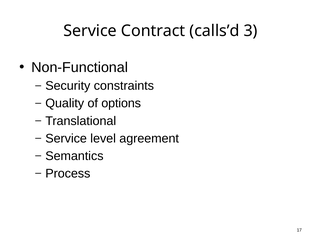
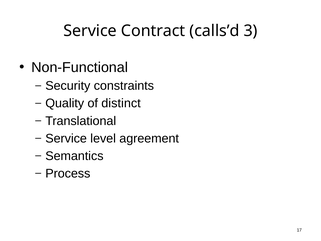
options: options -> distinct (121, 103)
